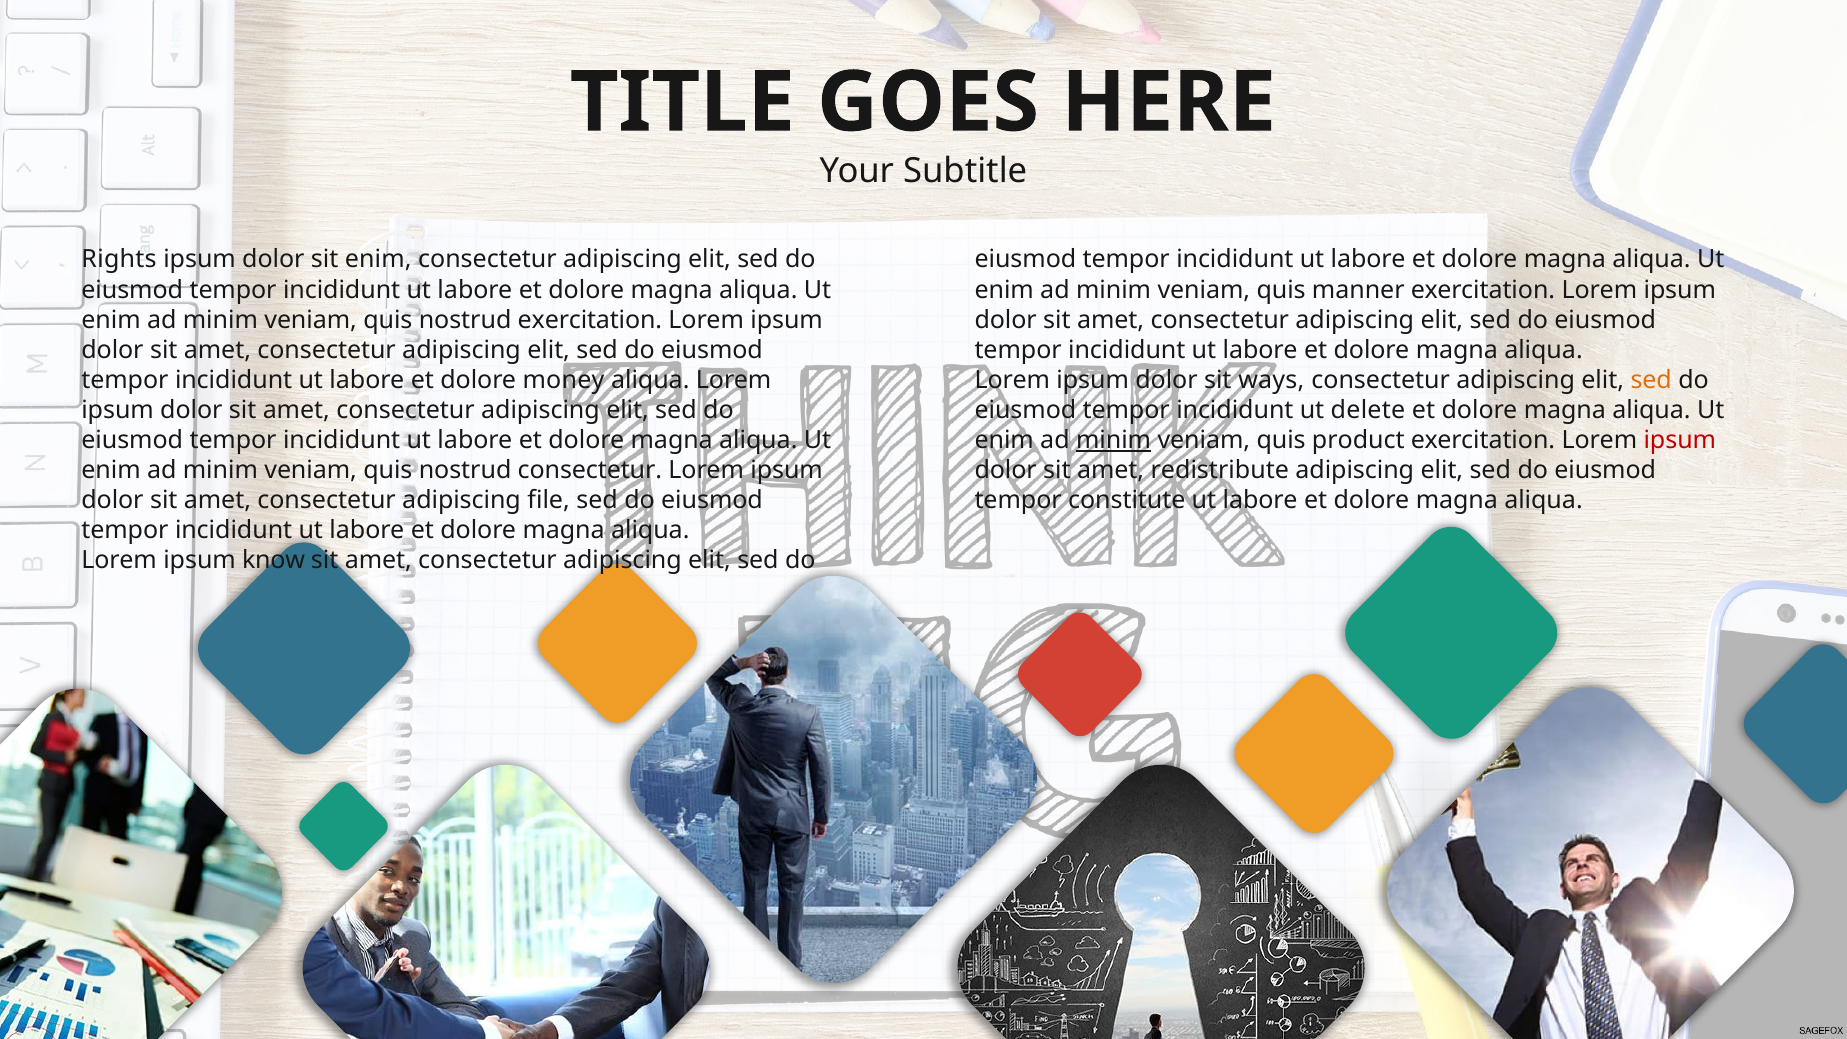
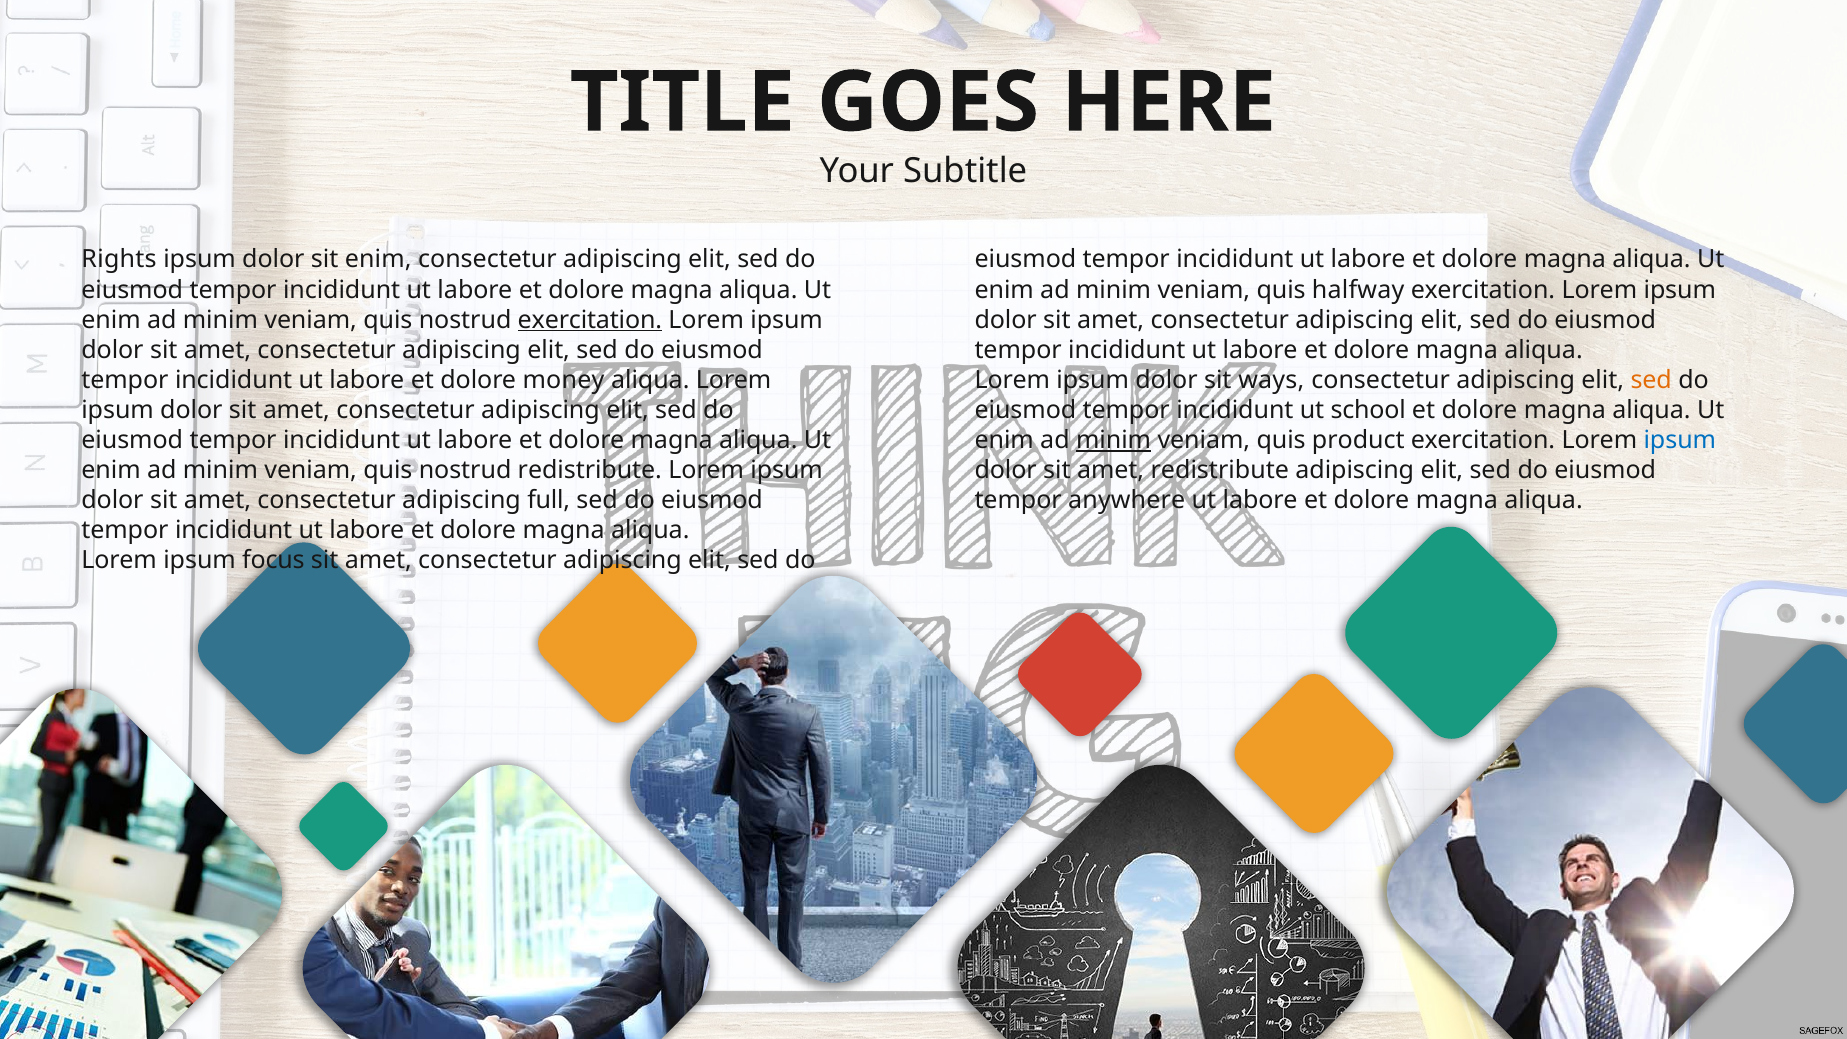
manner: manner -> halfway (1358, 290)
exercitation underline: none -> present (590, 320)
delete: delete -> school (1368, 410)
ipsum colour: red -> blue (1680, 440)
nostrud consectetur: consectetur -> redistribute (590, 470)
file: file -> full (549, 500)
constitute: constitute -> anywhere (1127, 500)
know: know -> focus (273, 560)
